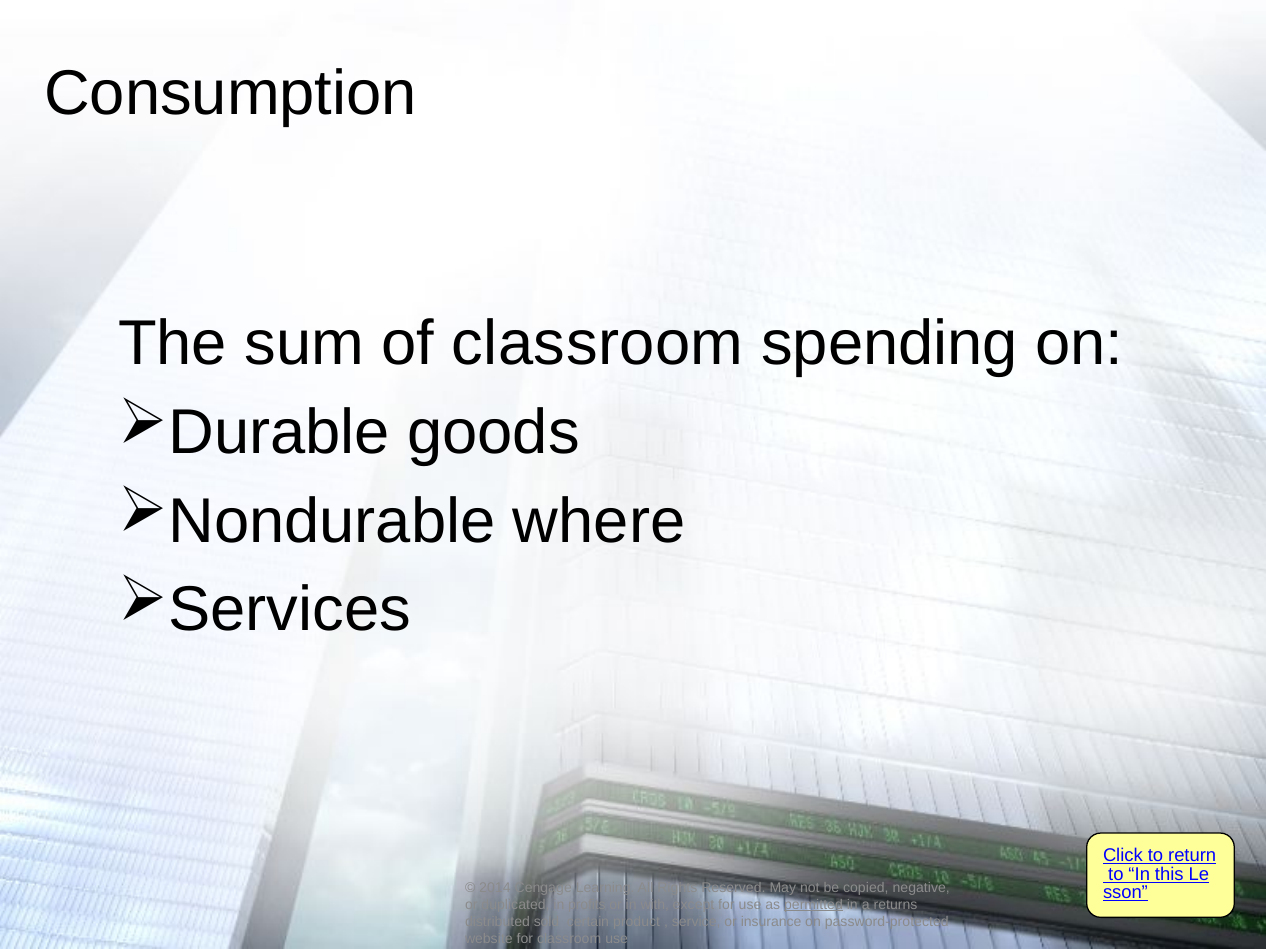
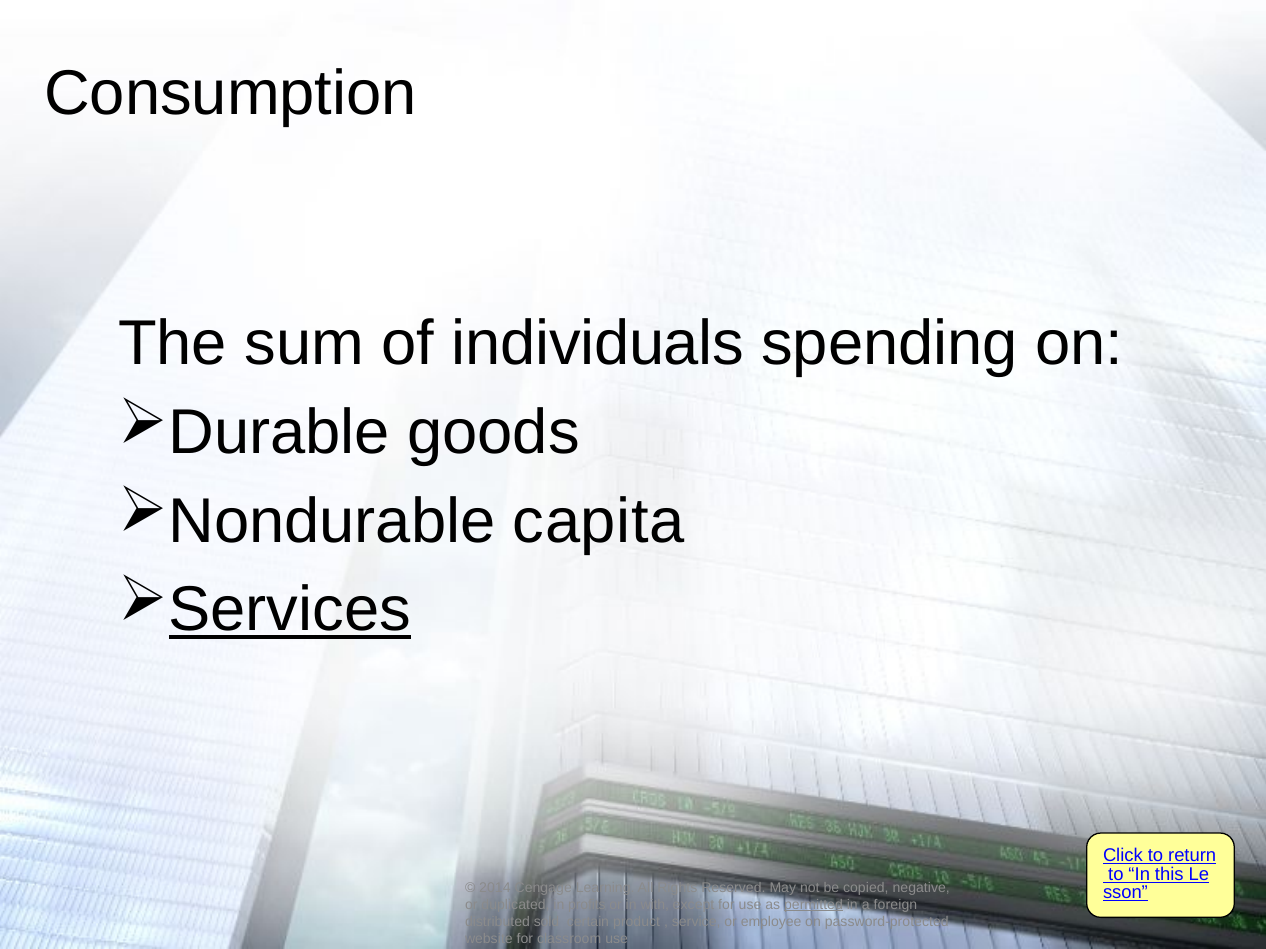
of classroom: classroom -> individuals (598, 344)
where: where -> capita (599, 521)
Services underline: none -> present (290, 610)
returns: returns -> foreign (895, 905)
insurance: insurance -> employee (771, 922)
